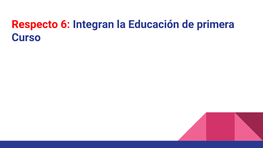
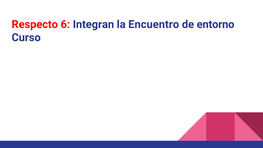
Educación: Educación -> Encuentro (154, 24)
primera: primera -> entorno (216, 24)
